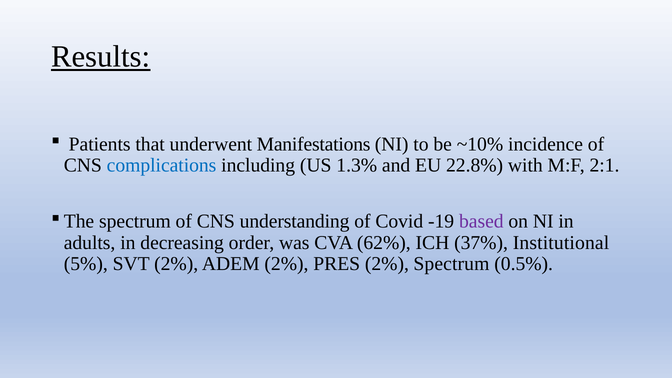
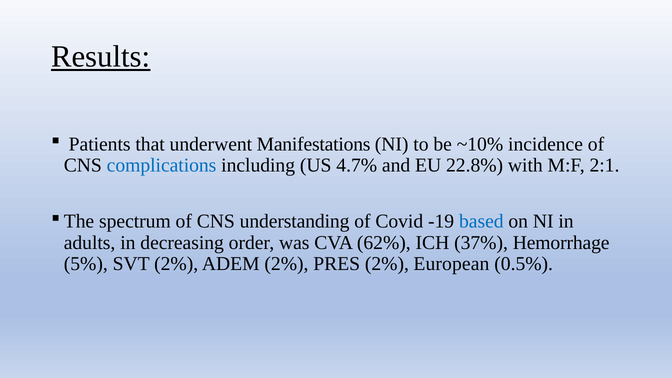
1.3%: 1.3% -> 4.7% (357, 165)
based colour: purple -> blue (481, 221)
Institutional: Institutional -> Hemorrhage (561, 243)
2% Spectrum: Spectrum -> European (451, 264)
